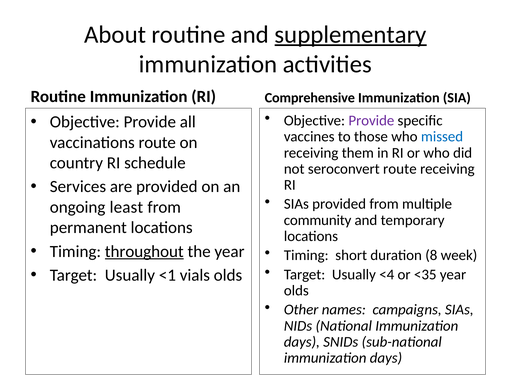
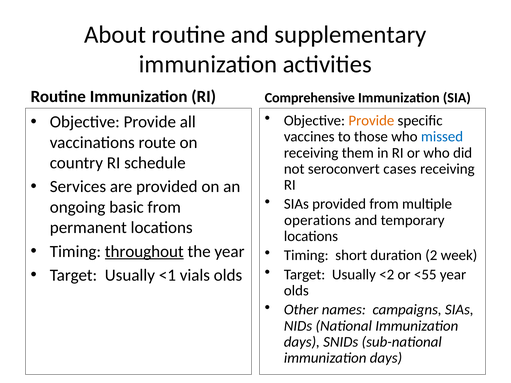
supplementary underline: present -> none (351, 35)
Provide colour: purple -> orange (371, 121)
seroconvert route: route -> cases (400, 169)
least: least -> basic (127, 207)
community: community -> operations (317, 220)
8: 8 -> 2 (431, 256)
<4: <4 -> <2 (387, 275)
<35: <35 -> <55 (425, 275)
